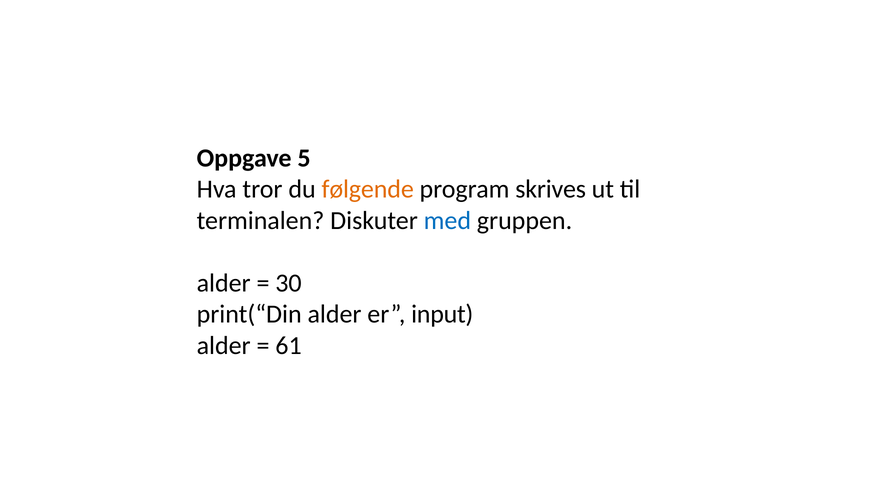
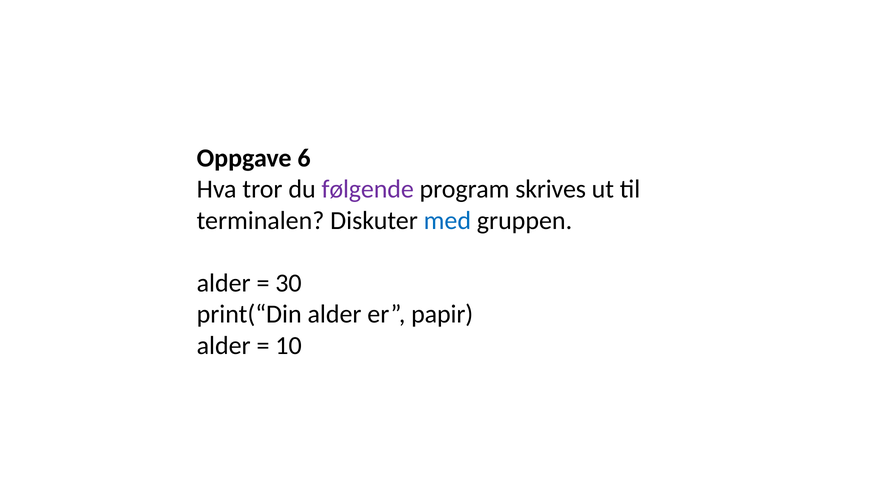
5: 5 -> 6 (304, 158)
følgende colour: orange -> purple (368, 189)
input: input -> papir (442, 314)
61: 61 -> 10 (289, 345)
